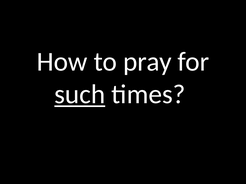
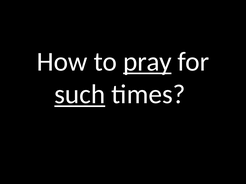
pray underline: none -> present (147, 62)
